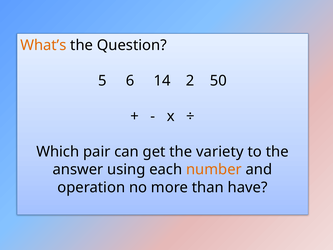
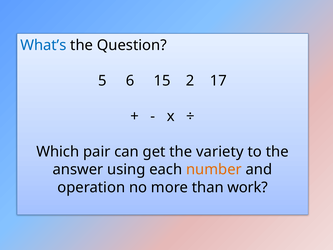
What’s colour: orange -> blue (43, 45)
14: 14 -> 15 (162, 81)
50: 50 -> 17 (218, 81)
have: have -> work (248, 187)
